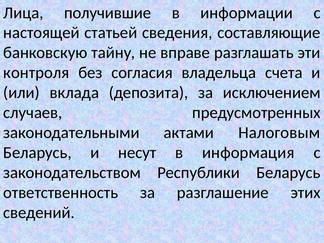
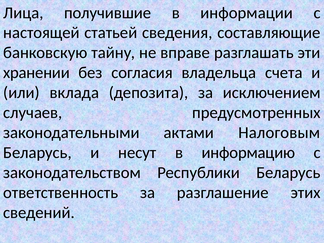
контроля: контроля -> хранении (36, 73)
информация: информация -> информацию (248, 153)
